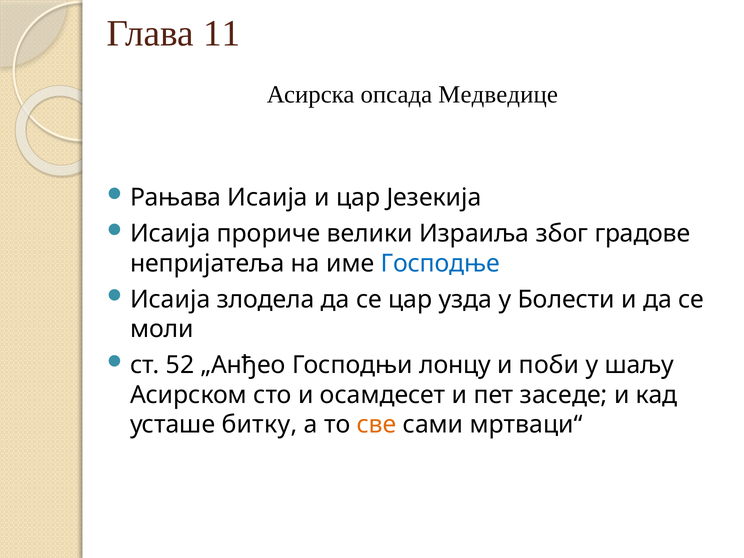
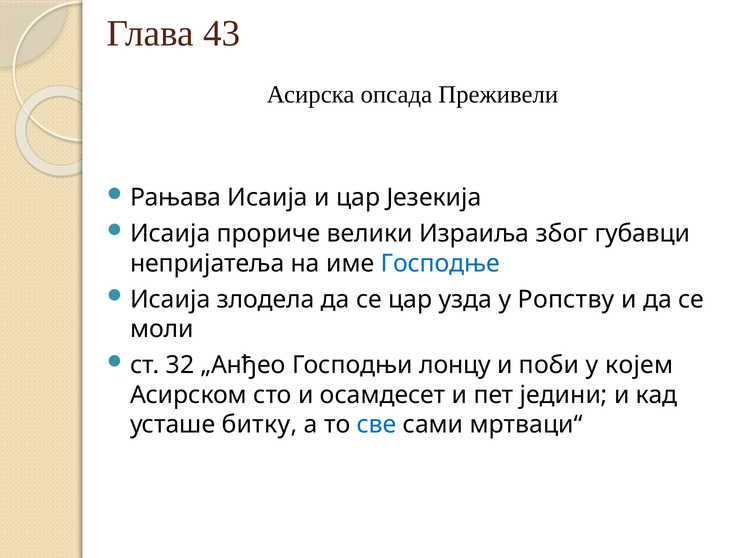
11: 11 -> 43 (222, 34)
Медведице: Медведице -> Преживели (498, 95)
градове: градове -> губавци (642, 234)
Болести: Болести -> Ропству (566, 299)
52: 52 -> 32 (180, 365)
шаљу: шаљу -> којем (639, 365)
заседе: заседе -> једини (564, 395)
све colour: orange -> blue (377, 425)
